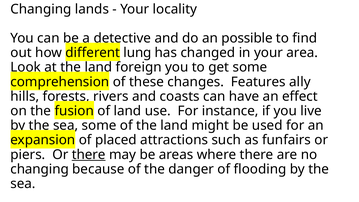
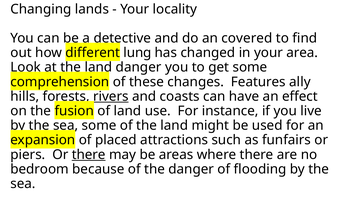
possible: possible -> covered (247, 38)
foreign: foreign -> danger (139, 67)
rivers underline: none -> present (111, 96)
changing: changing -> bedroom (40, 169)
